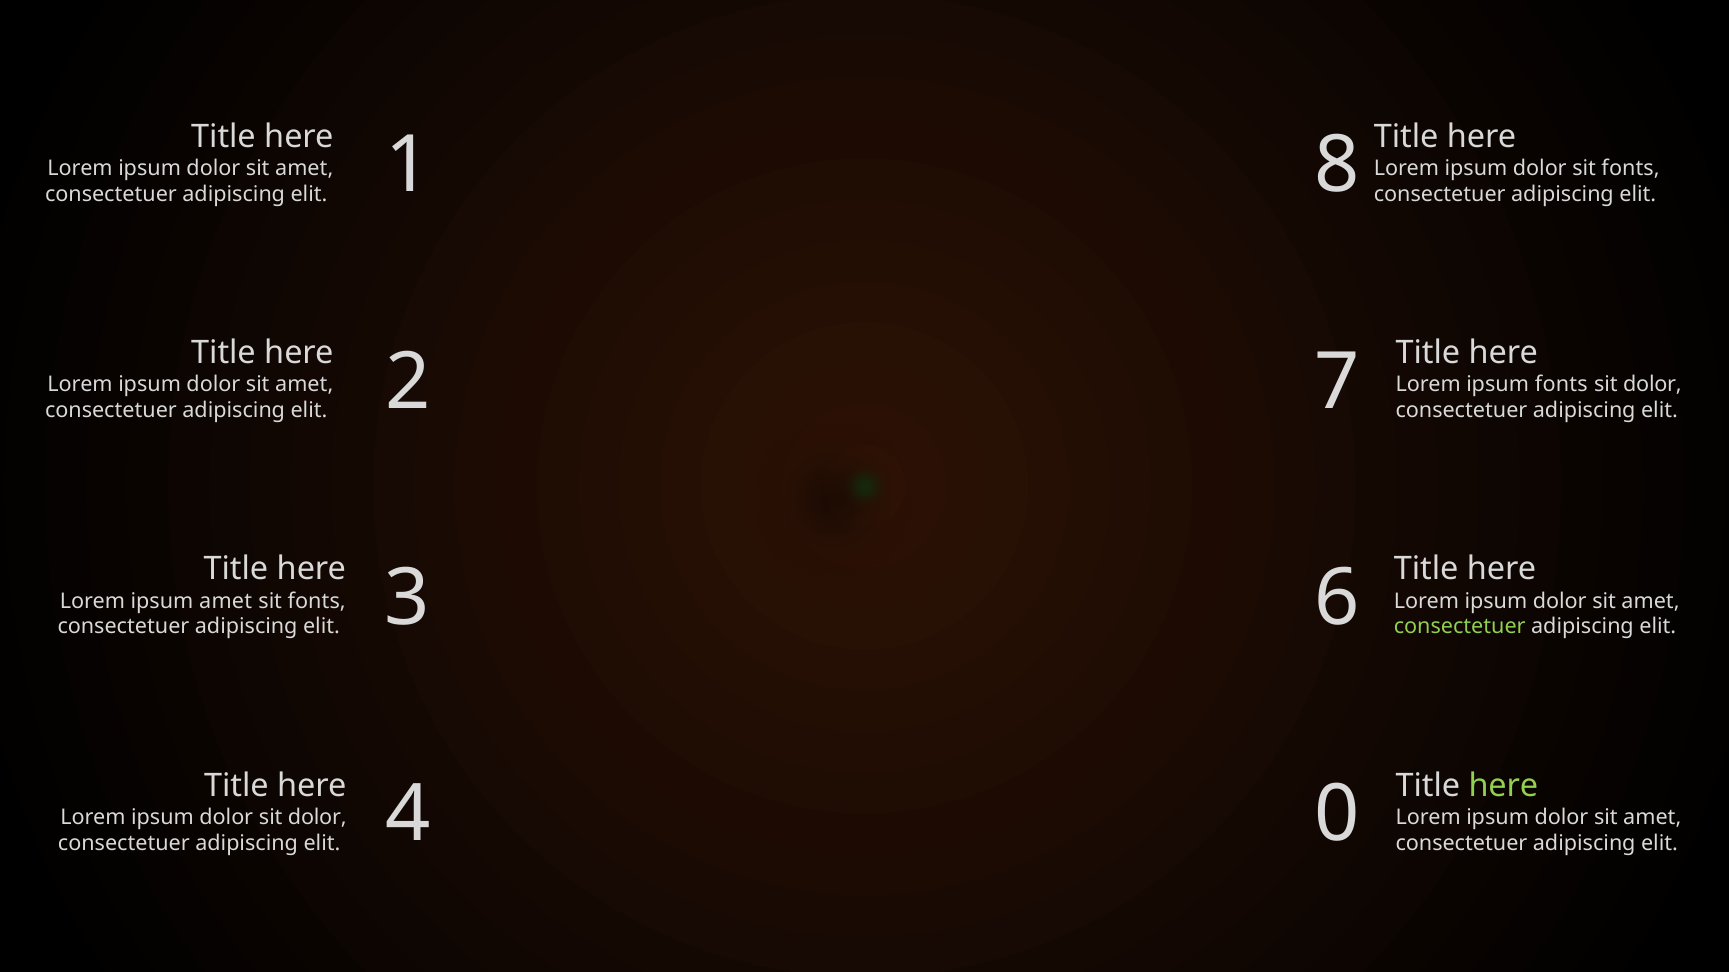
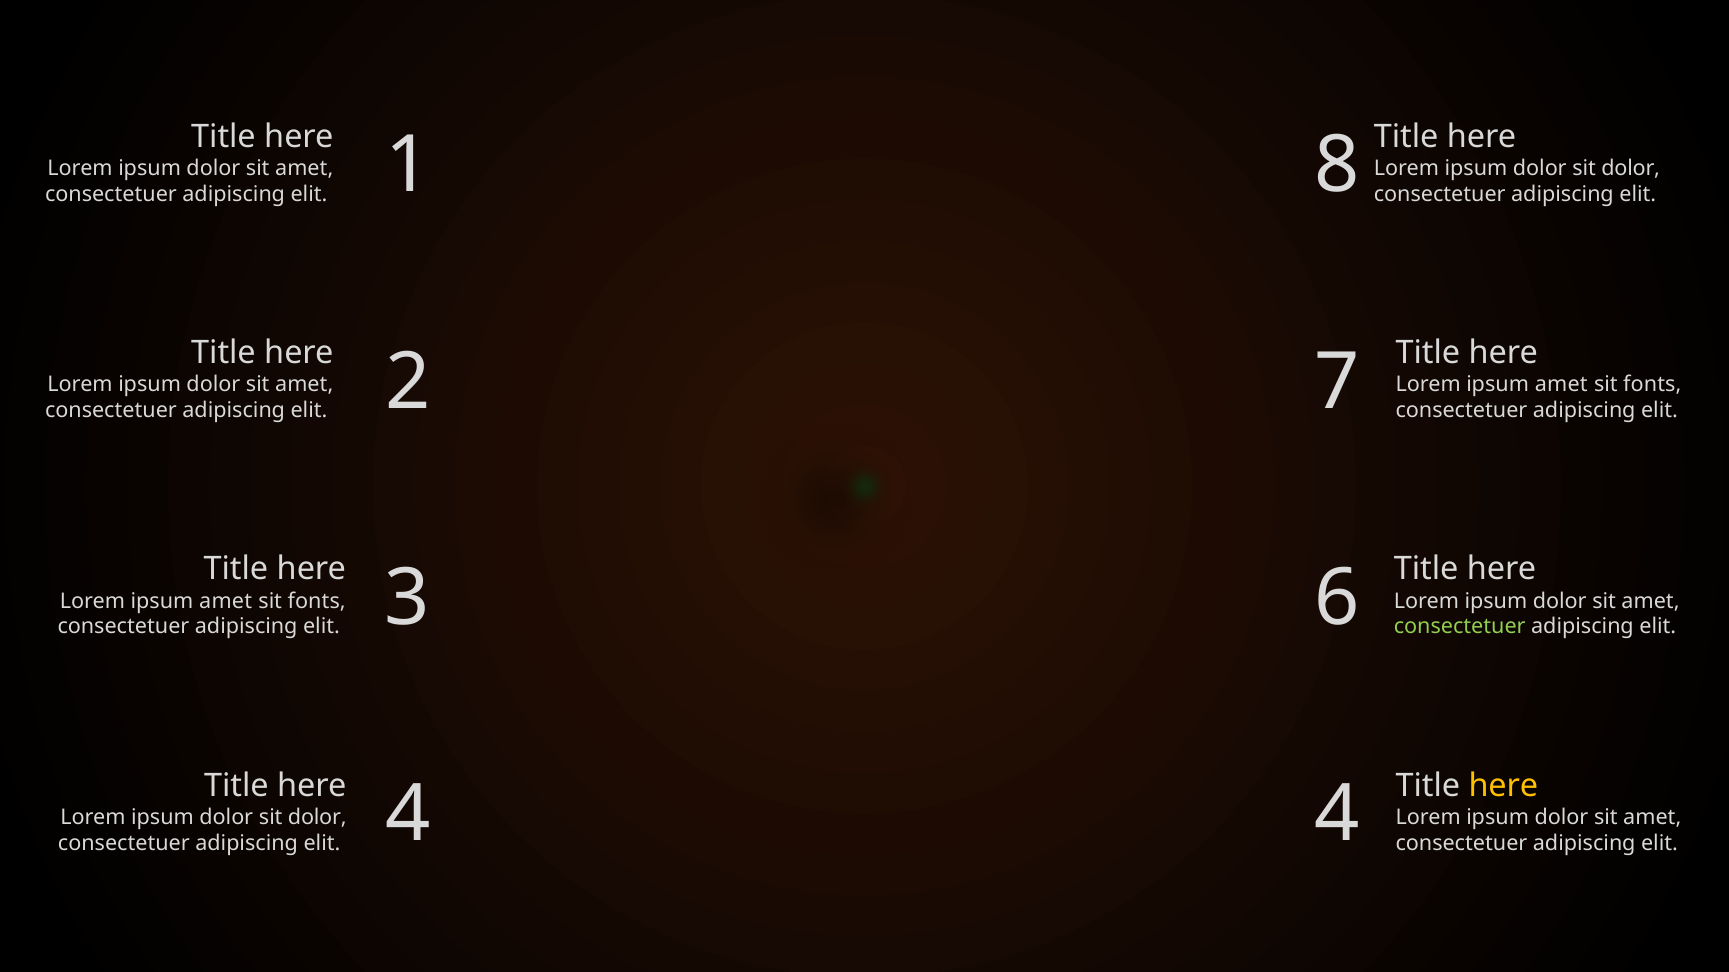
fonts: fonts -> dolor (1631, 168)
fonts: fonts -> amet (1561, 385)
dolor: dolor -> fonts (1652, 385)
here colour: light green -> yellow (1503, 786)
0: 0 -> 4 (1337, 815)
